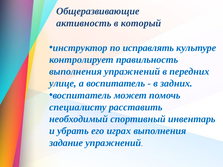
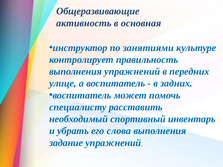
который: который -> основная (141, 23)
исправлять: исправлять -> занятиями (148, 48)
играх: играх -> слова (119, 131)
